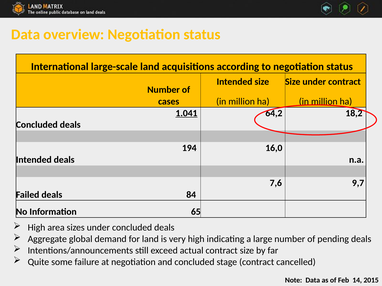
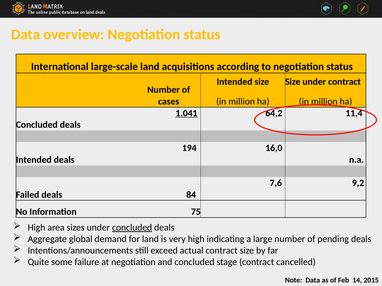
18,2: 18,2 -> 11,4 (354, 113)
9,7: 9,7 -> 9,2 (358, 183)
65: 65 -> 75 (196, 212)
concluded underline: none -> present (132, 228)
